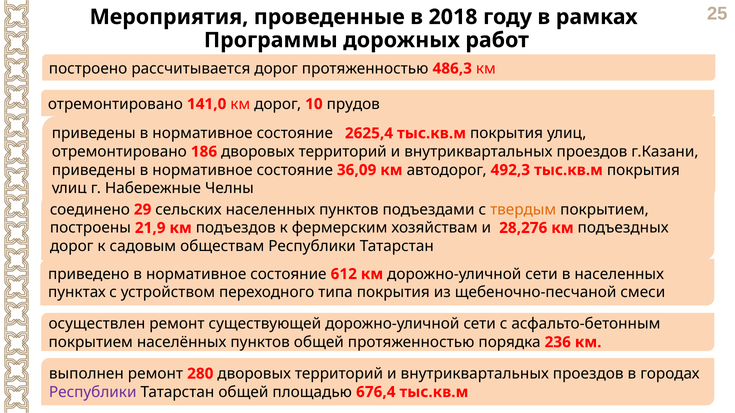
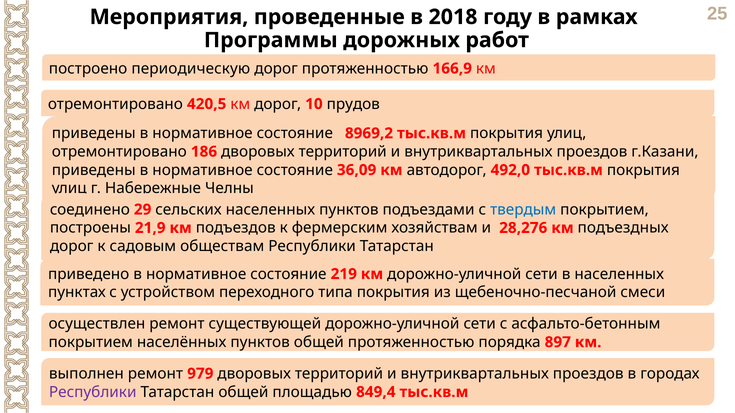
рассчитывается: рассчитывается -> периодическую (191, 69)
486,3: 486,3 -> 166,9 (452, 69)
141,0: 141,0 -> 420,5 (207, 104)
2625,4: 2625,4 -> 8969,2 (369, 133)
492,3: 492,3 -> 492,0 (510, 170)
твердым colour: orange -> blue (523, 210)
612: 612 -> 219 (344, 274)
236: 236 -> 897 (558, 343)
280: 280 -> 979 (200, 374)
676,4: 676,4 -> 849,4 (376, 392)
